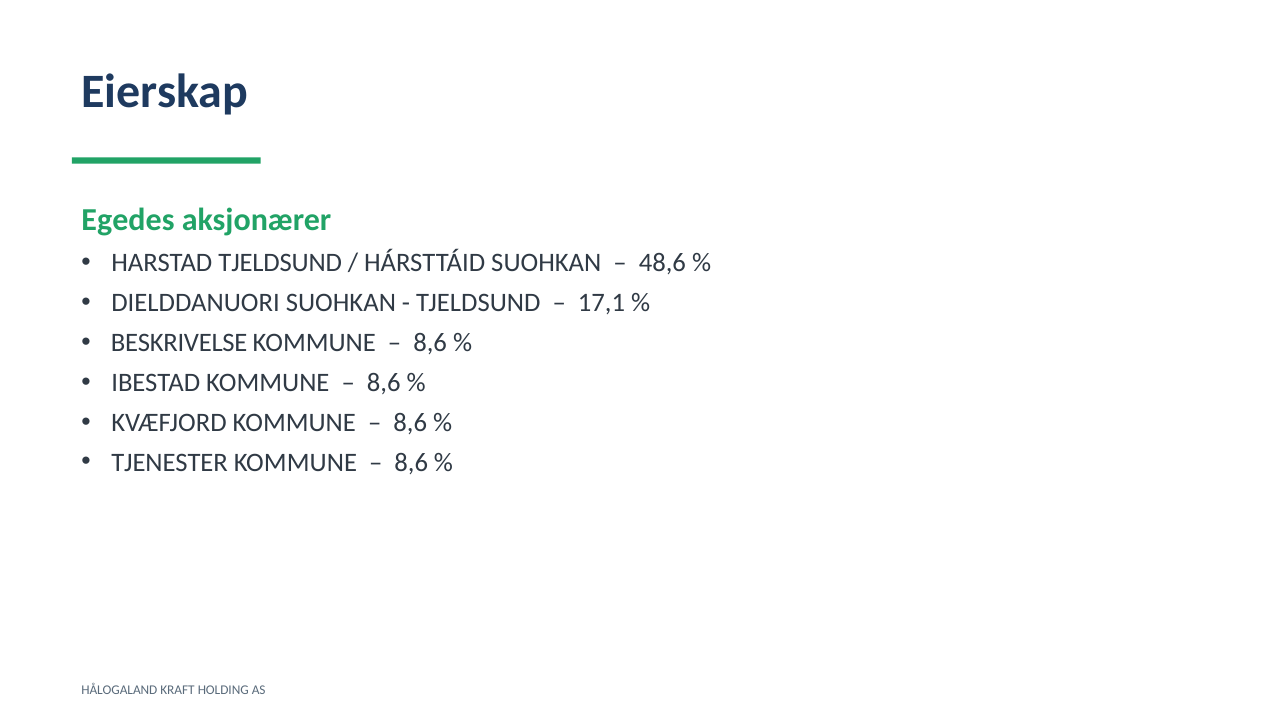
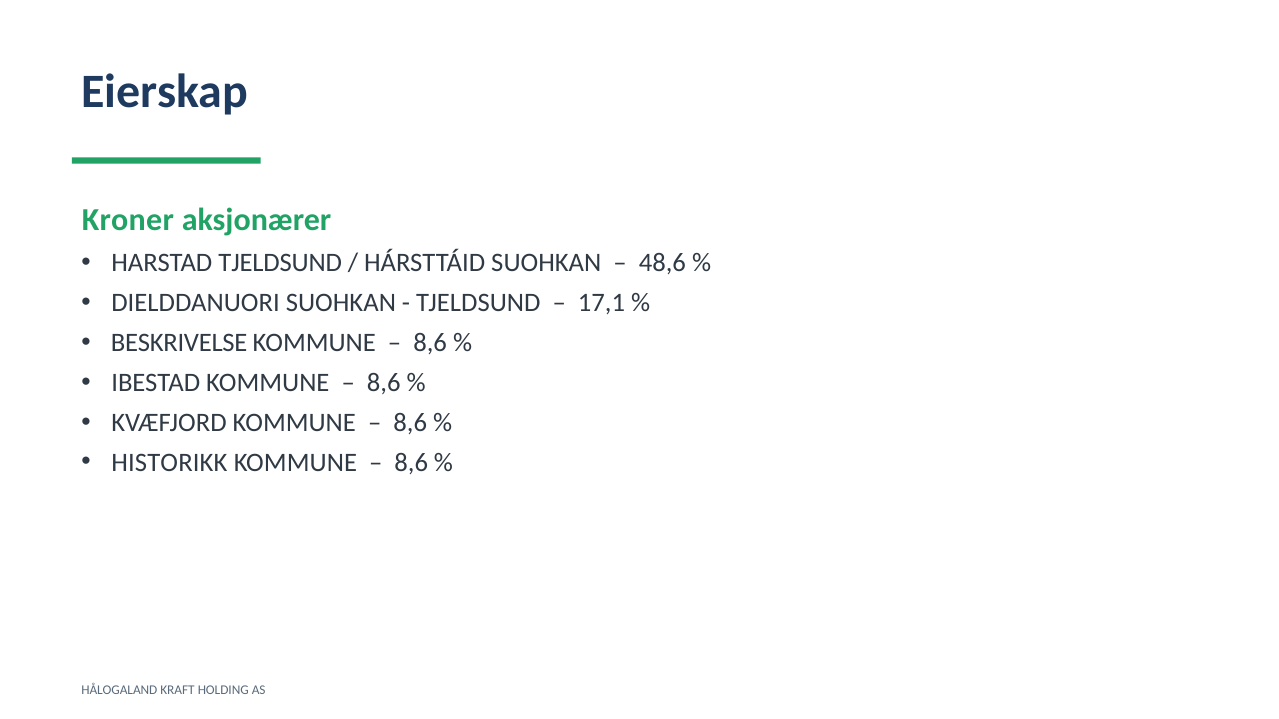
Egedes: Egedes -> Kroner (128, 220)
TJENESTER: TJENESTER -> HISTORIKK (169, 463)
